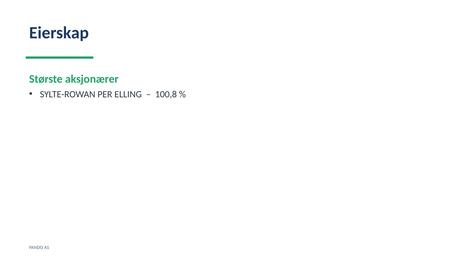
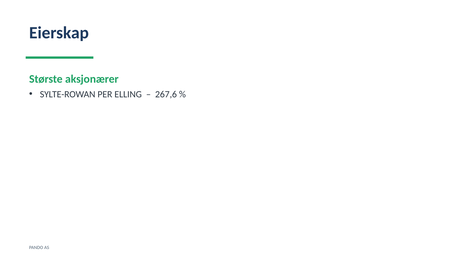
100,8: 100,8 -> 267,6 (166, 94)
